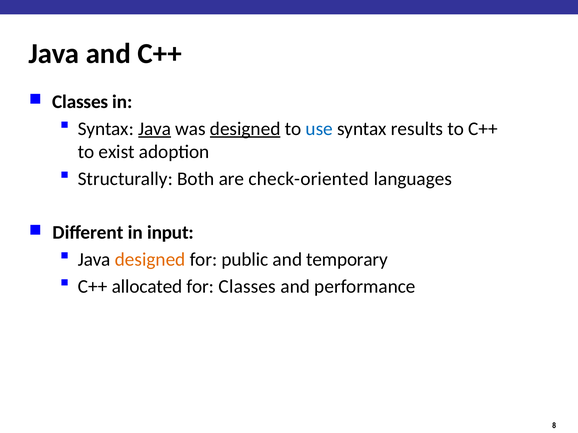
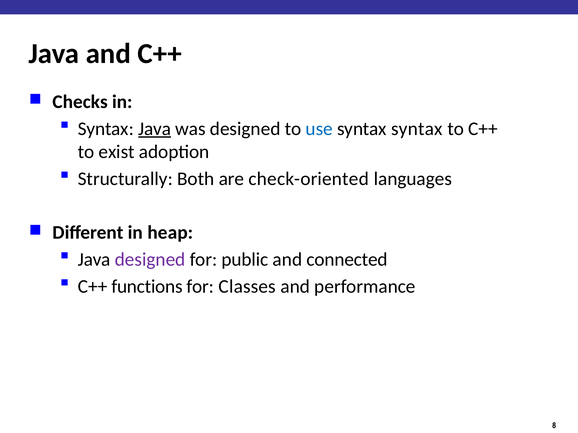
Classes: Classes -> Checks (80, 102)
designed underline: present -> none (245, 129)
syntax results: results -> syntax (417, 129)
input: input -> heap (170, 233)
designed colour: orange -> purple (150, 260)
temporary: temporary -> connected (347, 260)
allocated: allocated -> functions (147, 287)
